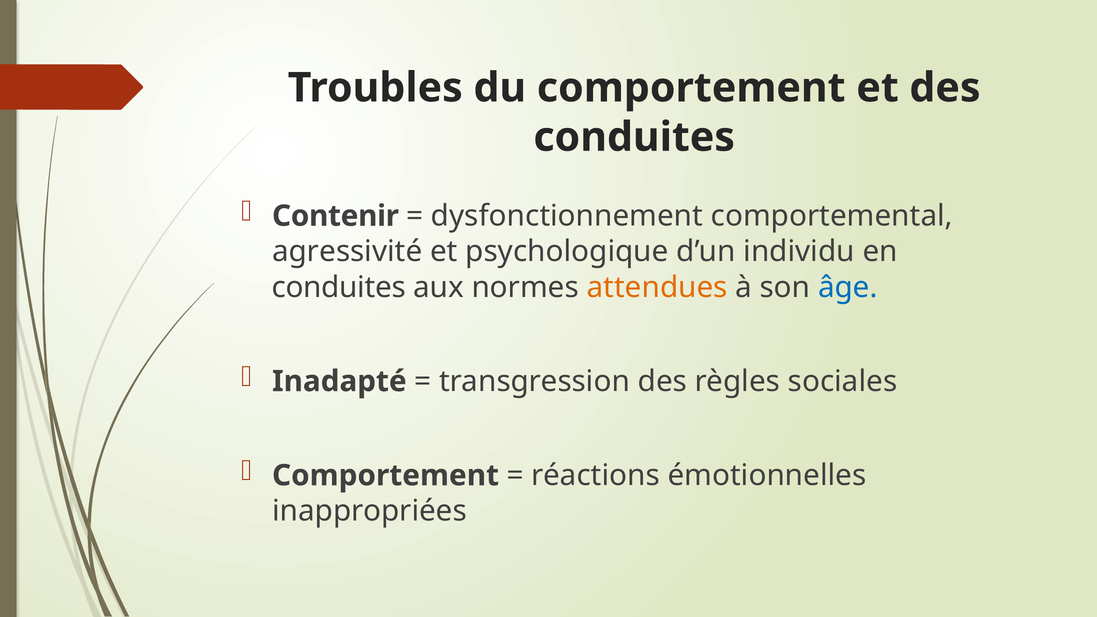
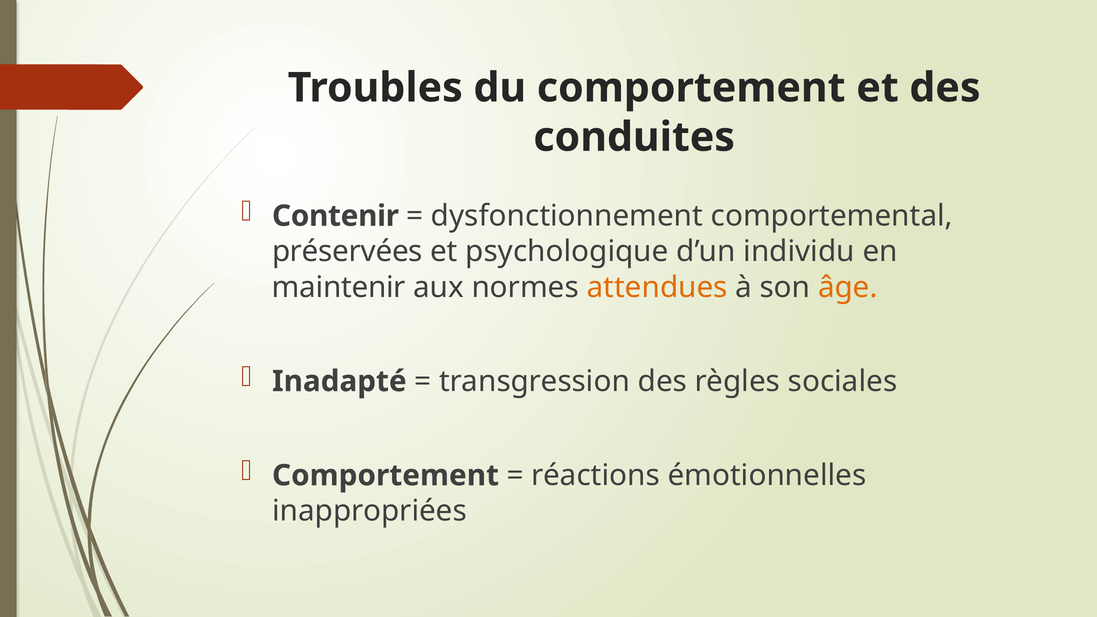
agressivité: agressivité -> préservées (347, 252)
conduites: conduites -> maintenir (339, 287)
âge colour: blue -> orange (848, 287)
